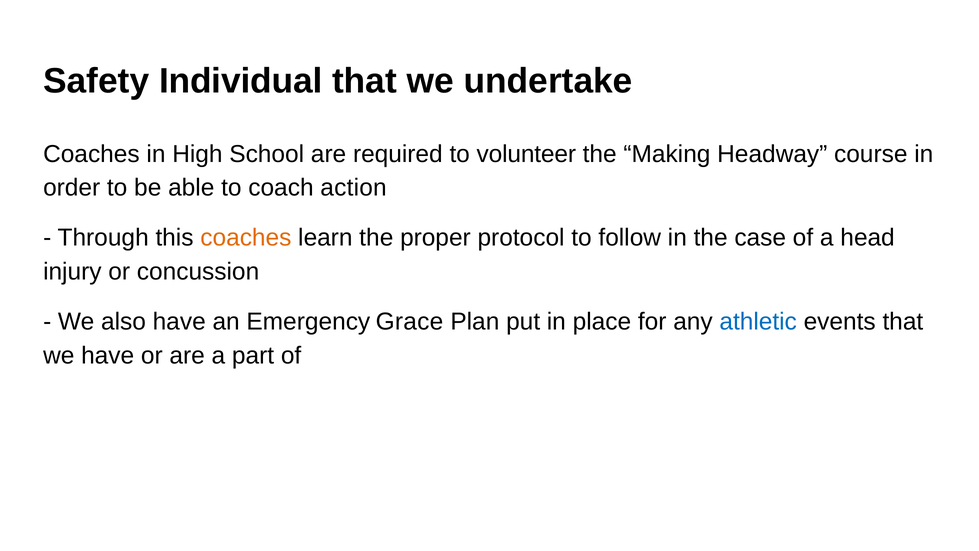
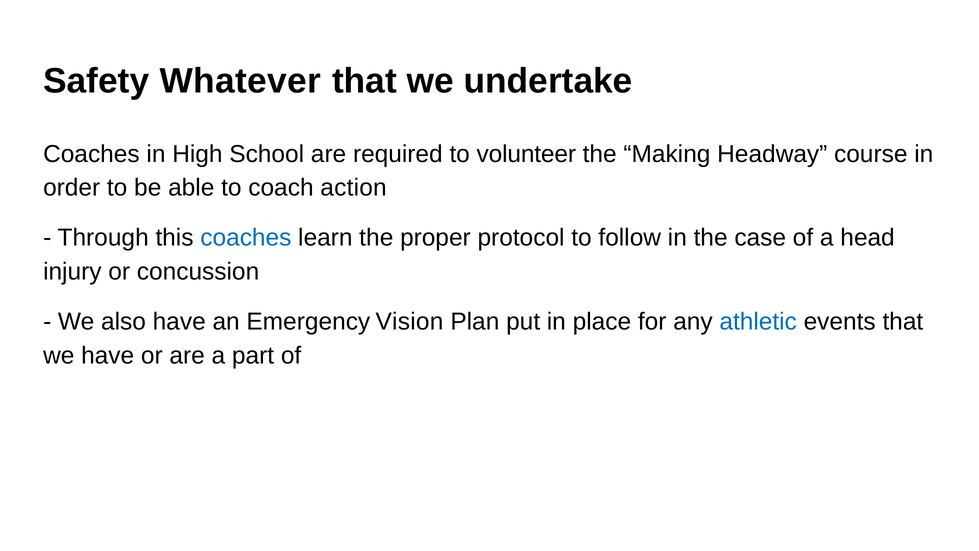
Individual: Individual -> Whatever (240, 81)
coaches colour: orange -> blue (246, 238)
Grace: Grace -> Vision (409, 322)
